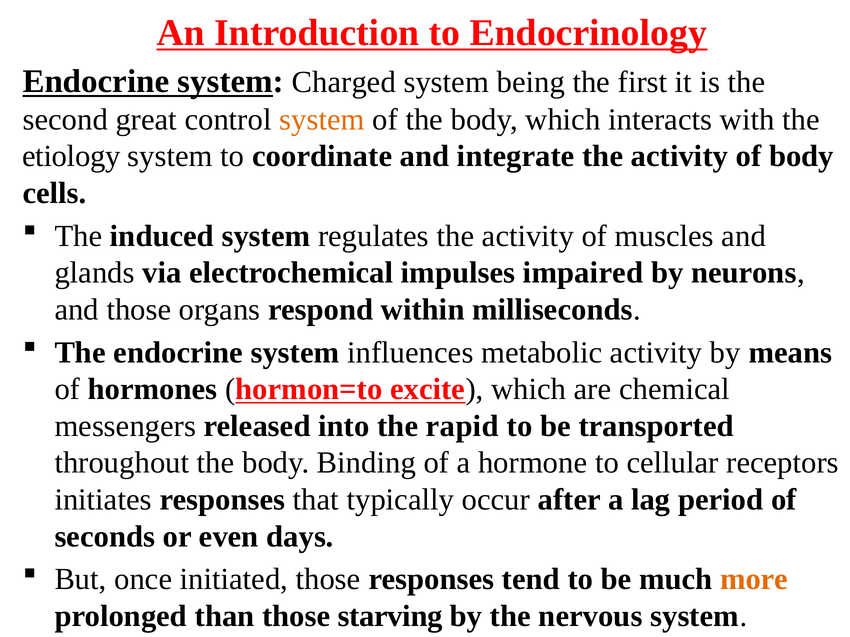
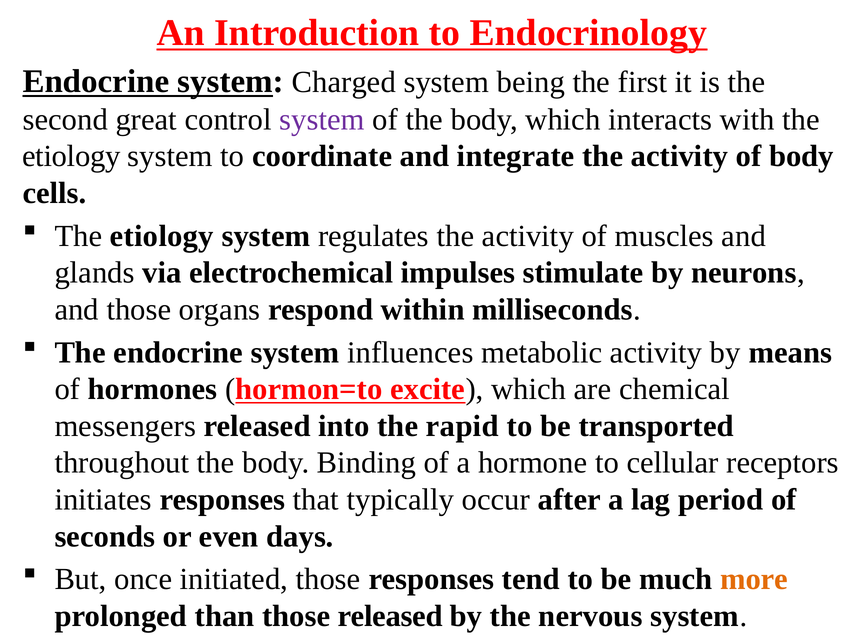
system colour: orange -> purple (322, 120)
induced: induced -> etiology (162, 236)
impaired: impaired -> stimulate (583, 273)
those starving: starving -> released (390, 617)
